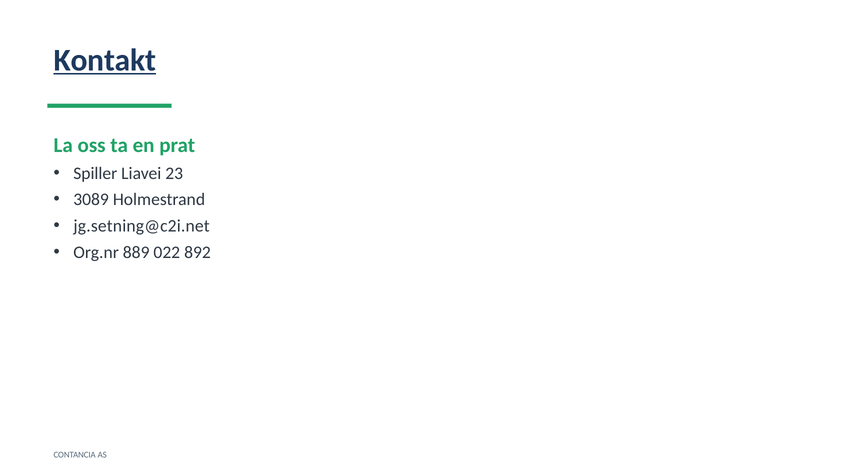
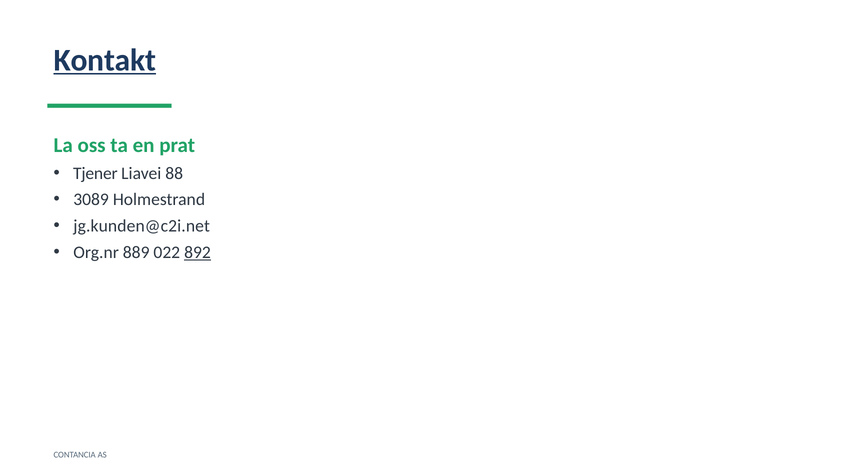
Spiller: Spiller -> Tjener (95, 173)
23: 23 -> 88 (174, 173)
jg.setning@c2i.net: jg.setning@c2i.net -> jg.kunden@c2i.net (142, 226)
892 underline: none -> present (197, 252)
